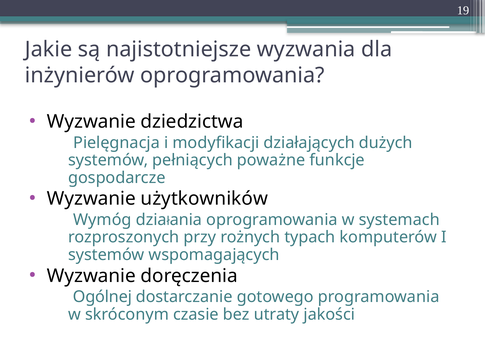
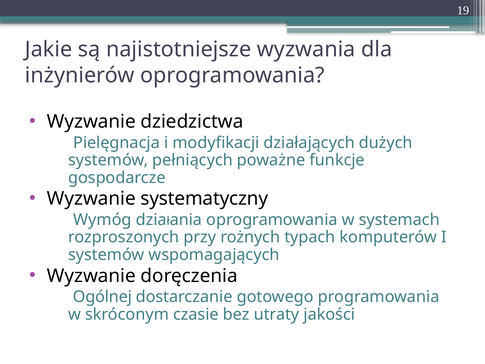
użytkowników: użytkowników -> systematyczny (204, 199)
